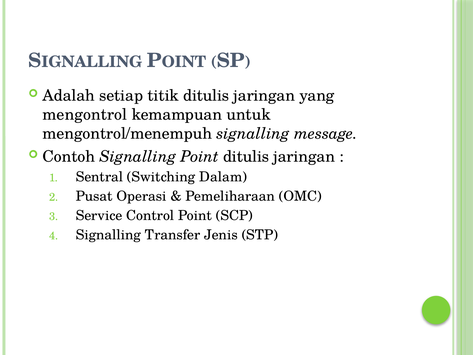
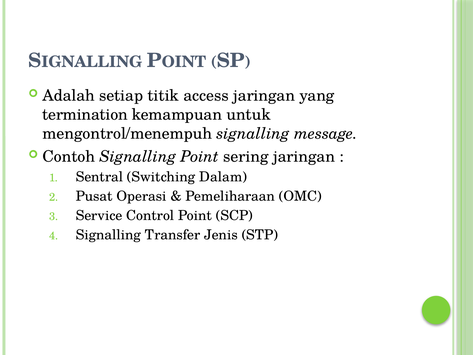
titik ditulis: ditulis -> access (206, 96)
mengontrol: mengontrol -> termination (85, 115)
Point ditulis: ditulis -> sering (246, 156)
